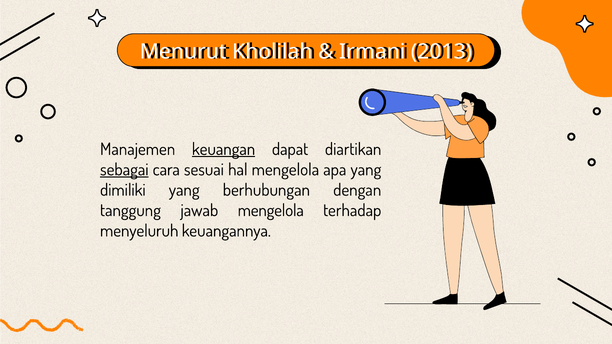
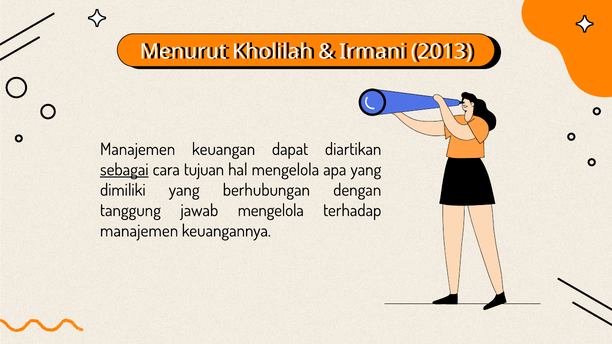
keuangan underline: present -> none (224, 149)
sesuai: sesuai -> tujuan (204, 170)
menyeluruh: menyeluruh -> manajemen (139, 231)
